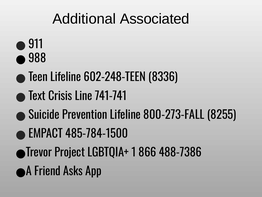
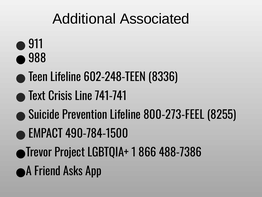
800-273-FALL: 800-273-FALL -> 800-273-FEEL (174, 115)
485-784-1500: 485-784-1500 -> 490-784-1500 (97, 133)
